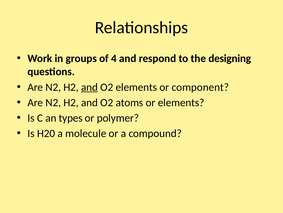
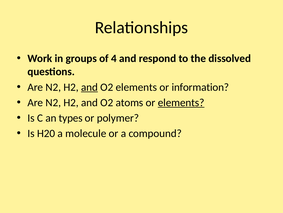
designing: designing -> dissolved (230, 58)
component: component -> information (200, 87)
elements underline: none -> present (181, 102)
